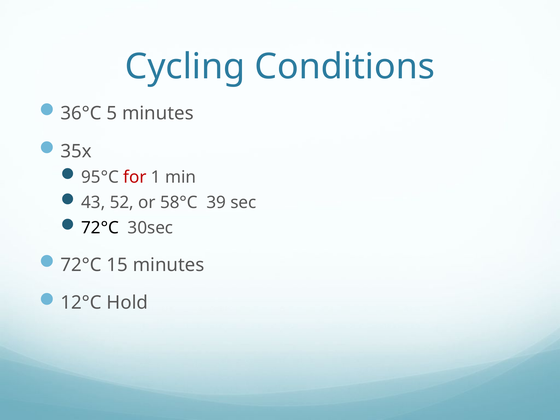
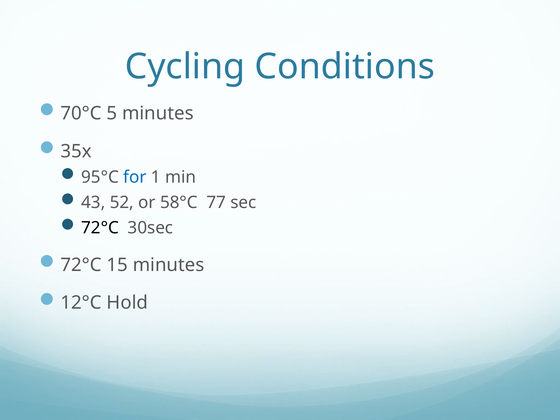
36°C: 36°C -> 70°C (81, 113)
for colour: red -> blue (135, 177)
39: 39 -> 77 (216, 203)
